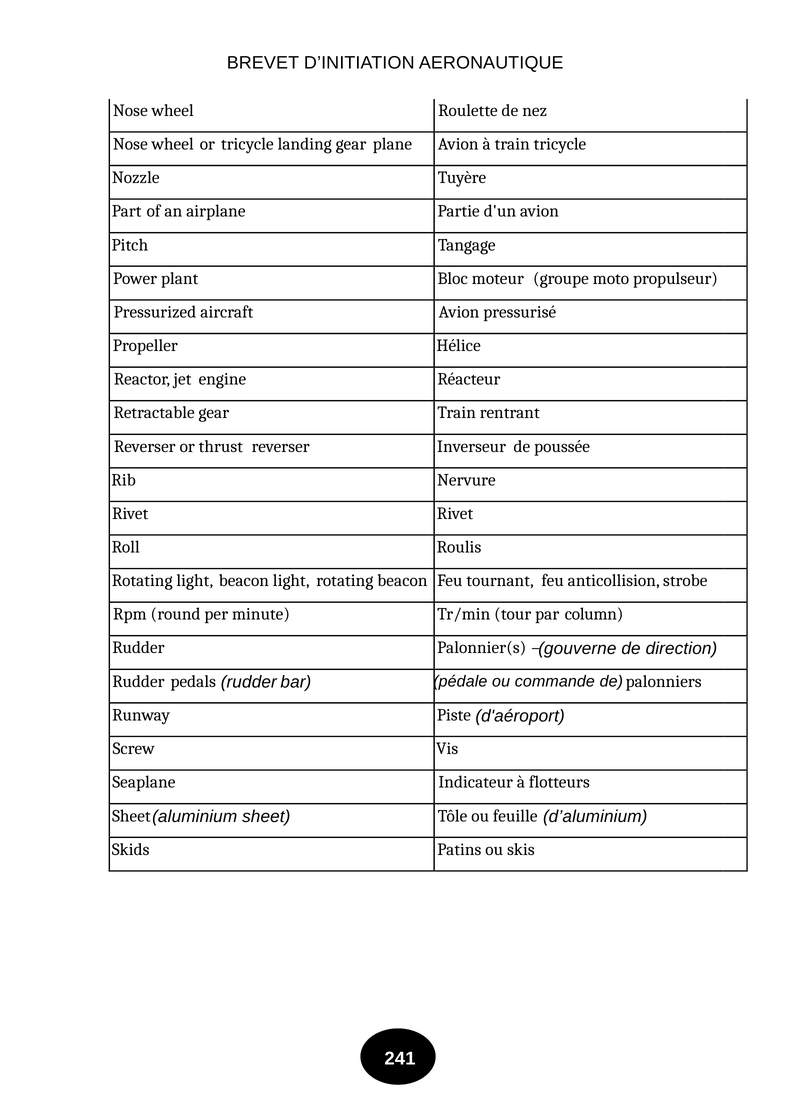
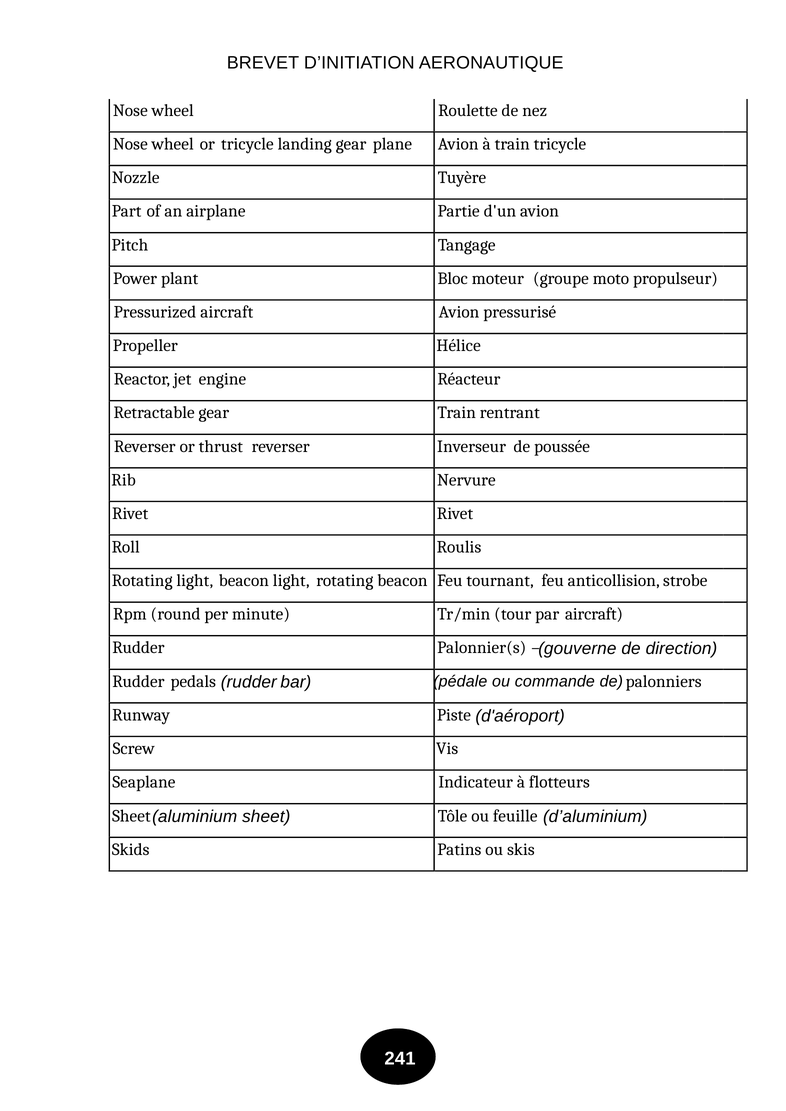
par column: column -> aircraft (594, 614)
